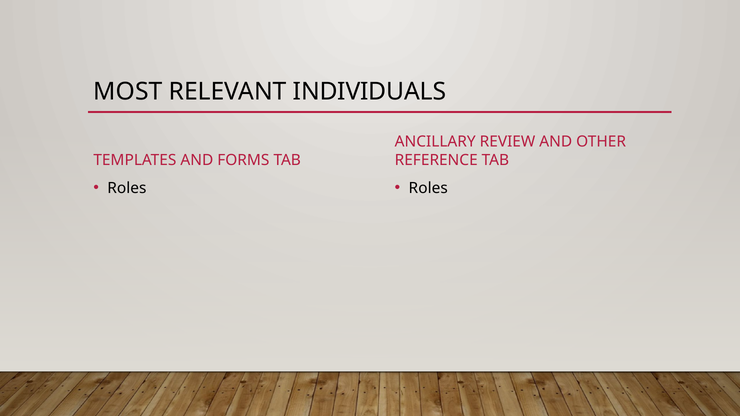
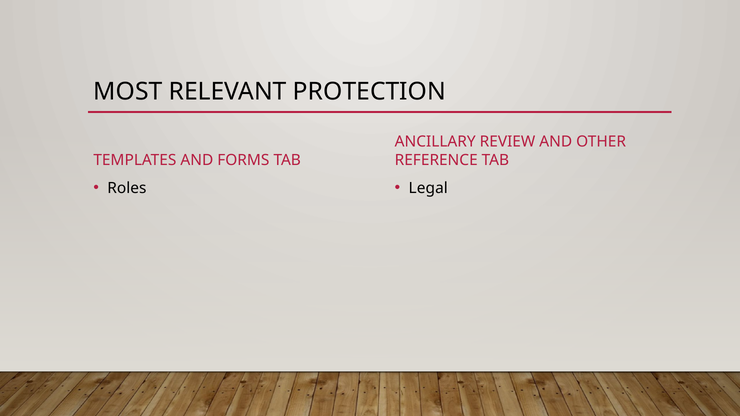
INDIVIDUALS: INDIVIDUALS -> PROTECTION (369, 91)
Roles: Roles -> Legal (428, 188)
